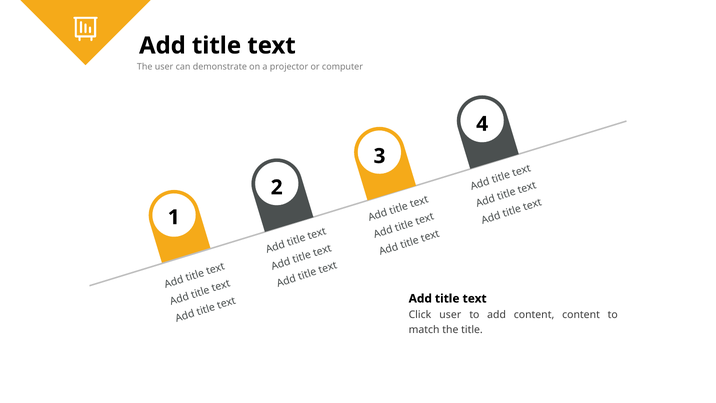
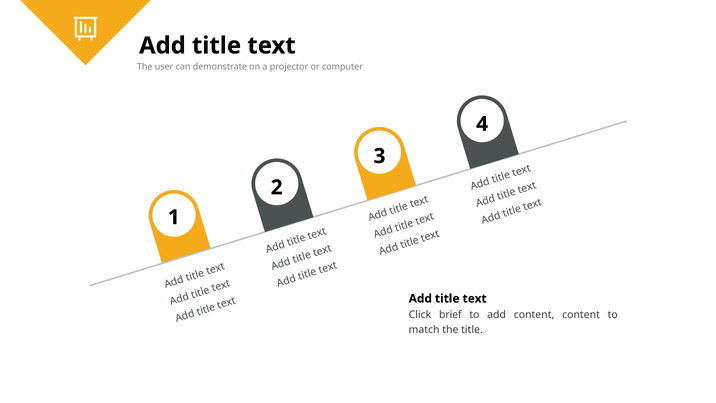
Click user: user -> brief (450, 315)
